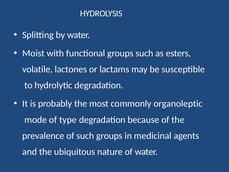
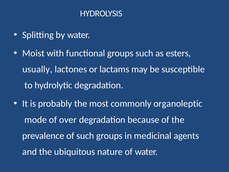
volatile: volatile -> usually (37, 69)
type: type -> over (68, 120)
